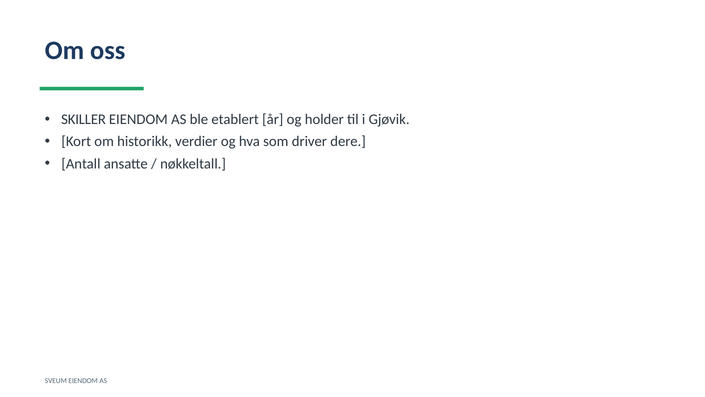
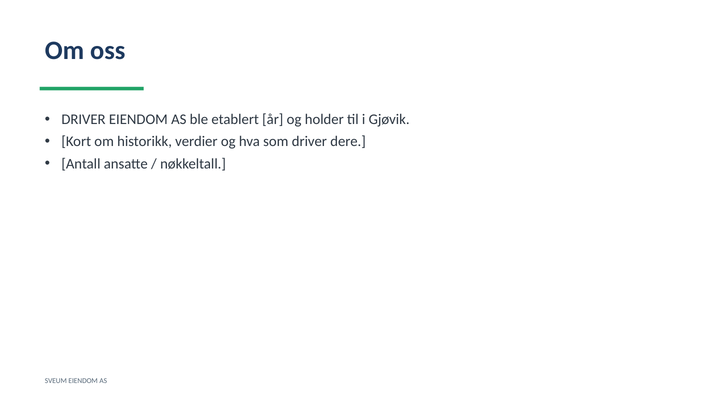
SKILLER: SKILLER -> DRIVER (83, 119)
